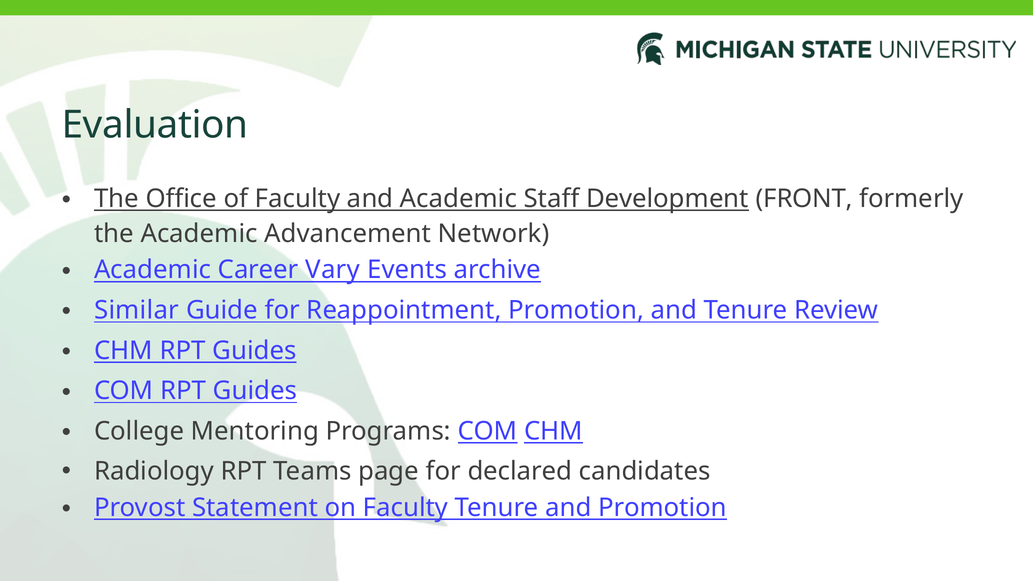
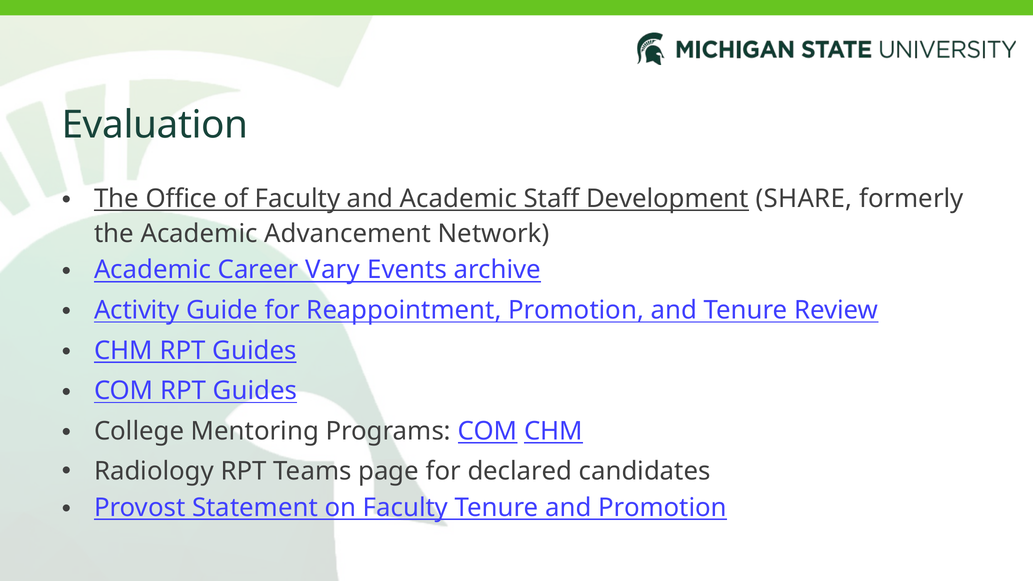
FRONT: FRONT -> SHARE (804, 199)
Similar: Similar -> Activity (137, 310)
